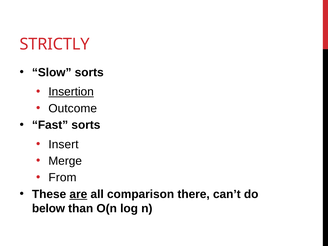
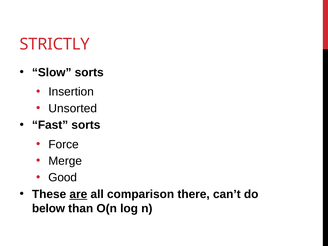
Insertion underline: present -> none (71, 92)
Outcome: Outcome -> Unsorted (73, 108)
Insert: Insert -> Force (64, 144)
From: From -> Good (63, 178)
